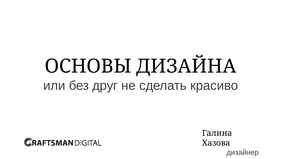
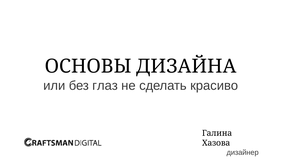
друг: друг -> глаз (105, 86)
